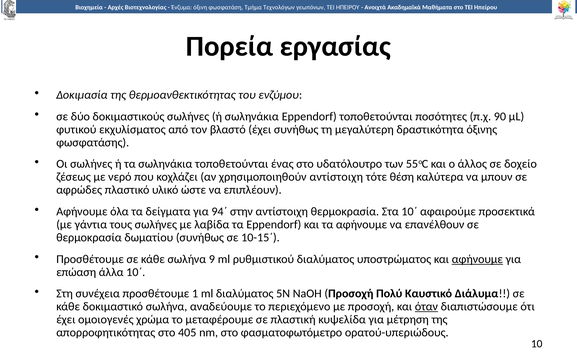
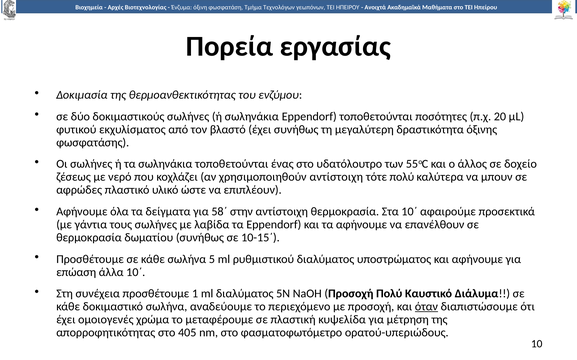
90: 90 -> 20 (500, 117)
τότε θέση: θέση -> πολύ (402, 177)
94΄: 94΄ -> 58΄ (219, 212)
9: 9 -> 5 (212, 260)
αφήνουμε underline: present -> none (477, 260)
